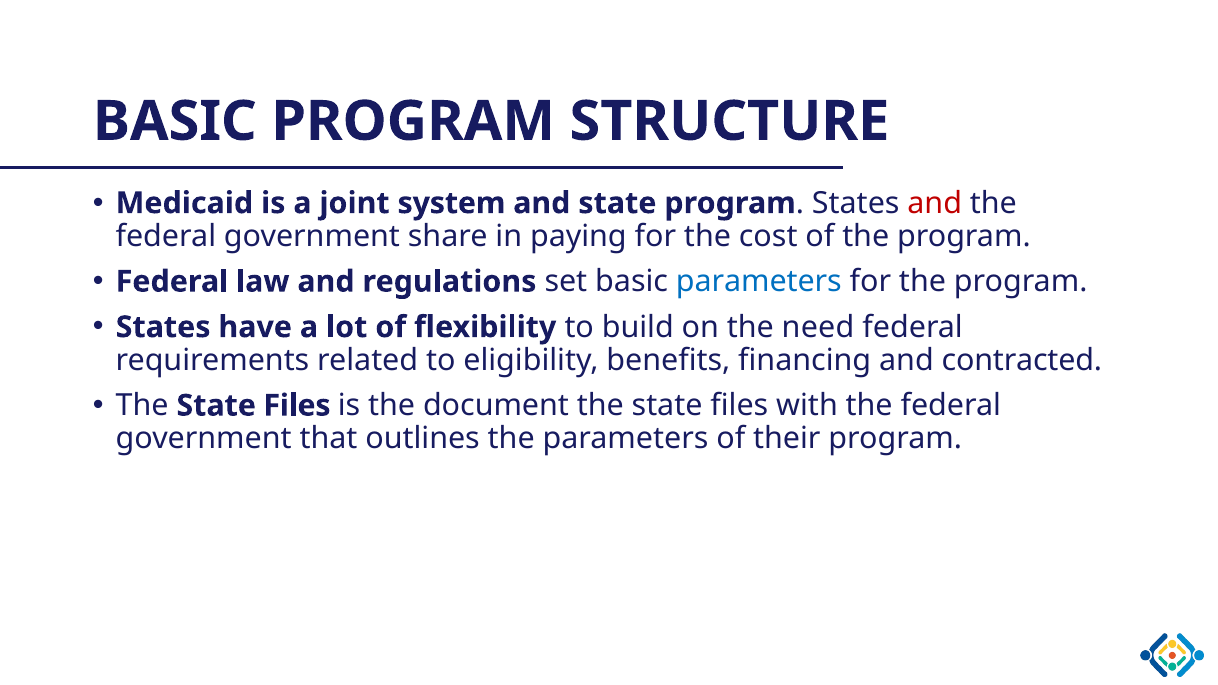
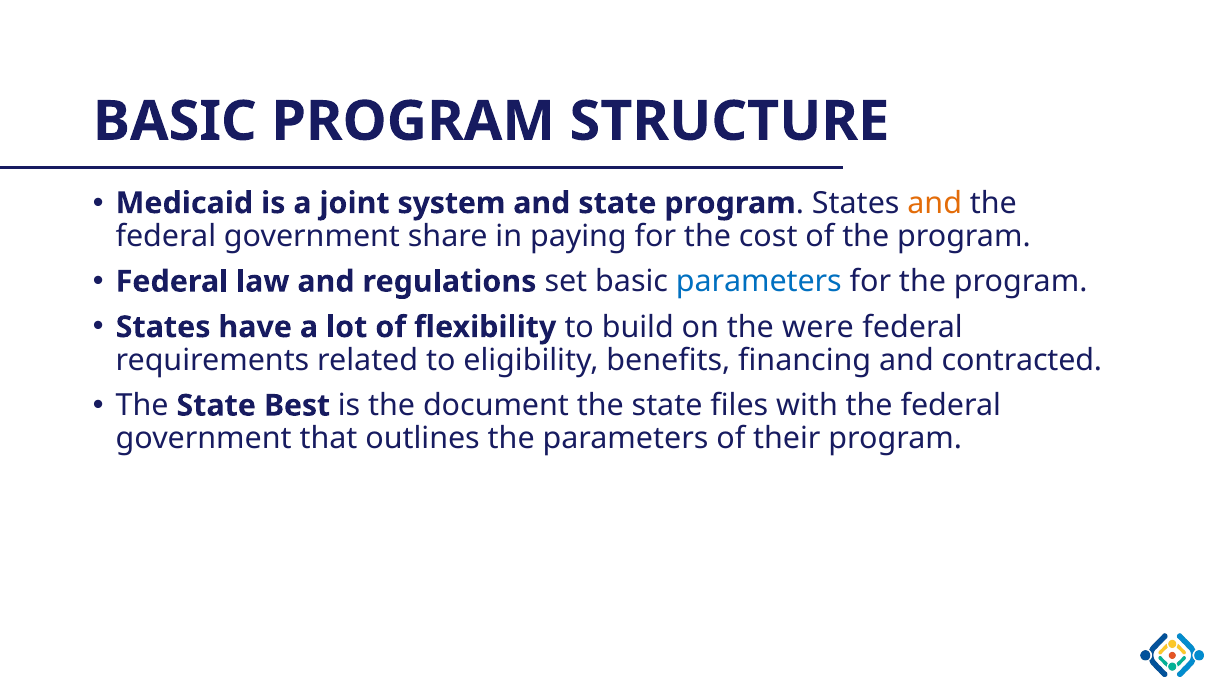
and colour: red -> orange (935, 203)
need: need -> were (818, 327)
Files: Files -> Best (297, 406)
